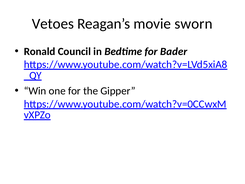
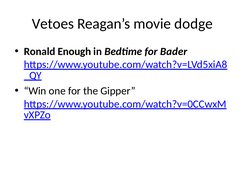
sworn: sworn -> dodge (194, 24)
Council: Council -> Enough (74, 51)
